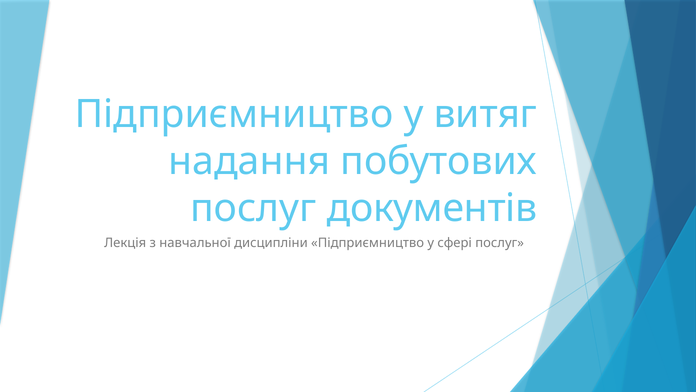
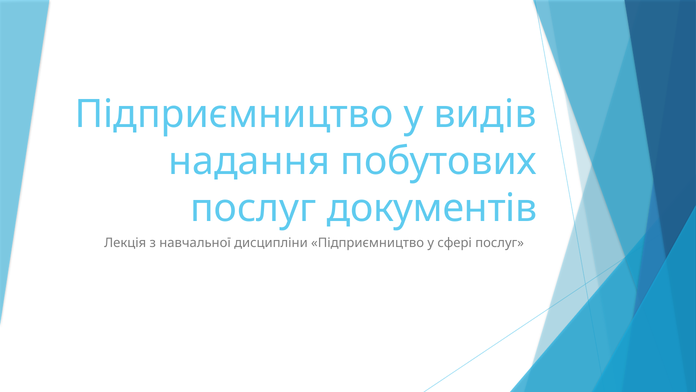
витяг: витяг -> видів (485, 114)
